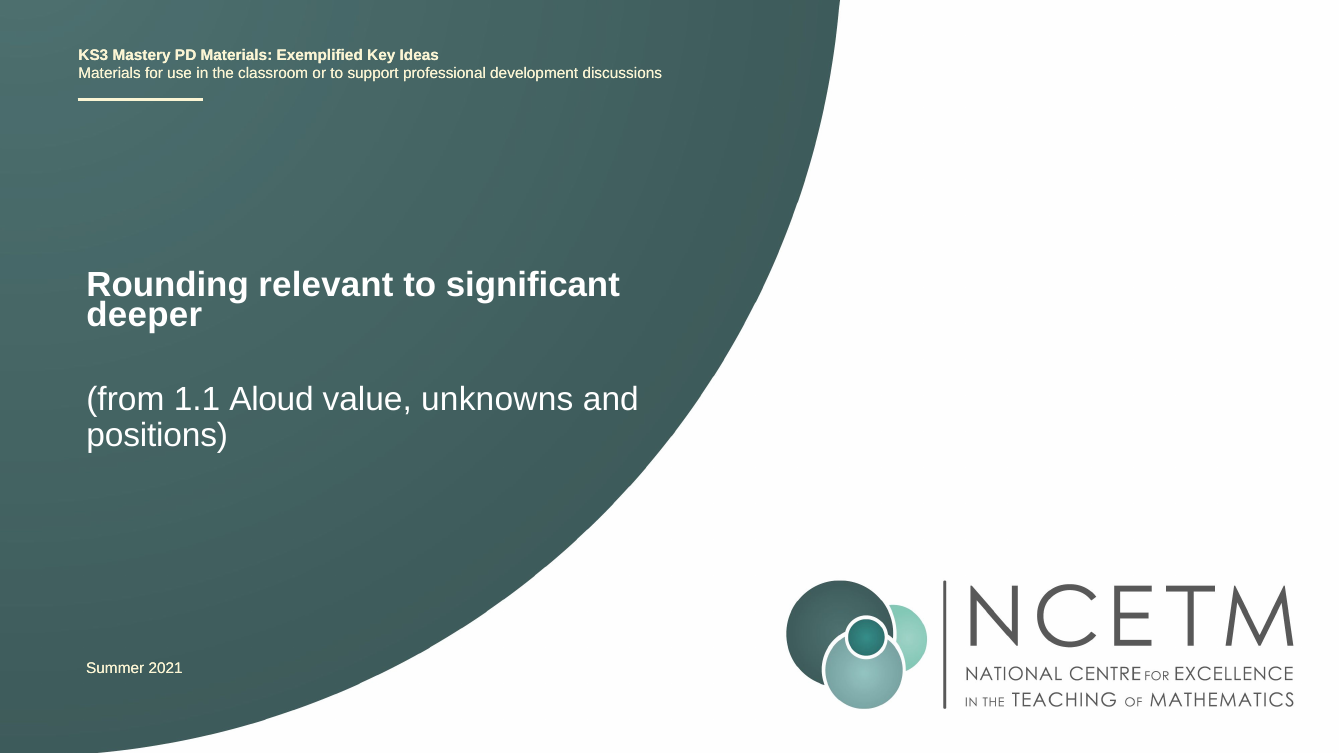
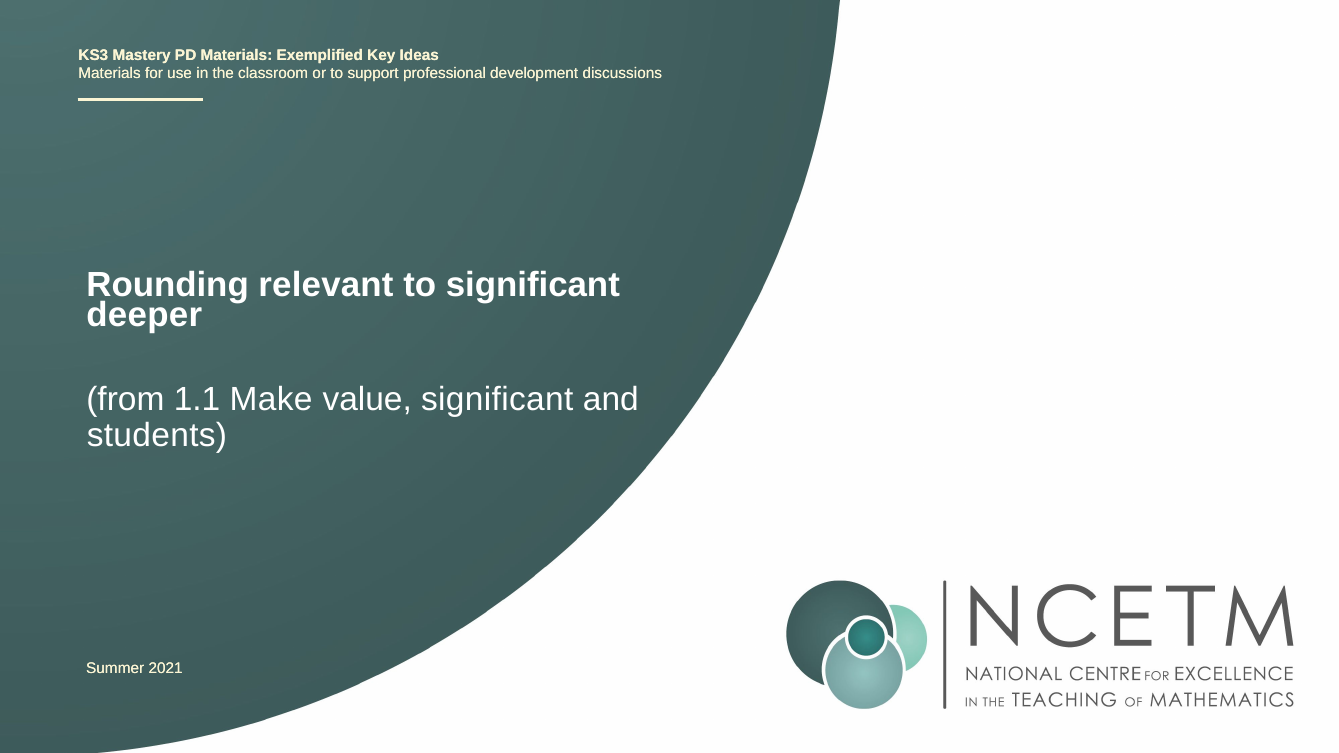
Aloud: Aloud -> Make (271, 400)
value unknowns: unknowns -> significant (497, 400)
positions: positions -> students (157, 436)
